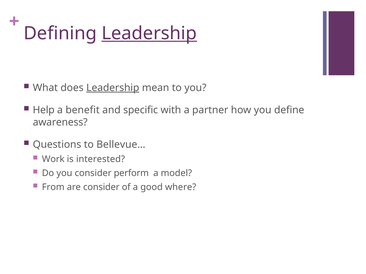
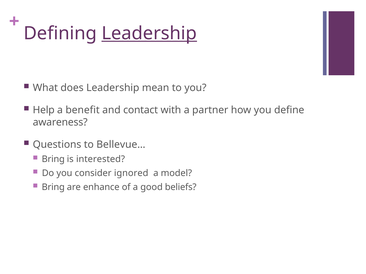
Leadership underline: present -> none (113, 88)
specific: specific -> contact (141, 110)
Work: Work -> Bring (53, 159)
perform: perform -> ignored (131, 174)
From: From -> Bring (53, 188)
are consider: consider -> enhance (101, 188)
where: where -> beliefs (181, 188)
